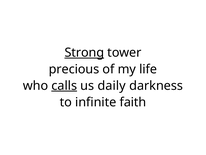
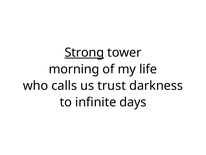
precious: precious -> morning (74, 69)
calls underline: present -> none (64, 85)
daily: daily -> trust (112, 85)
faith: faith -> days (133, 102)
